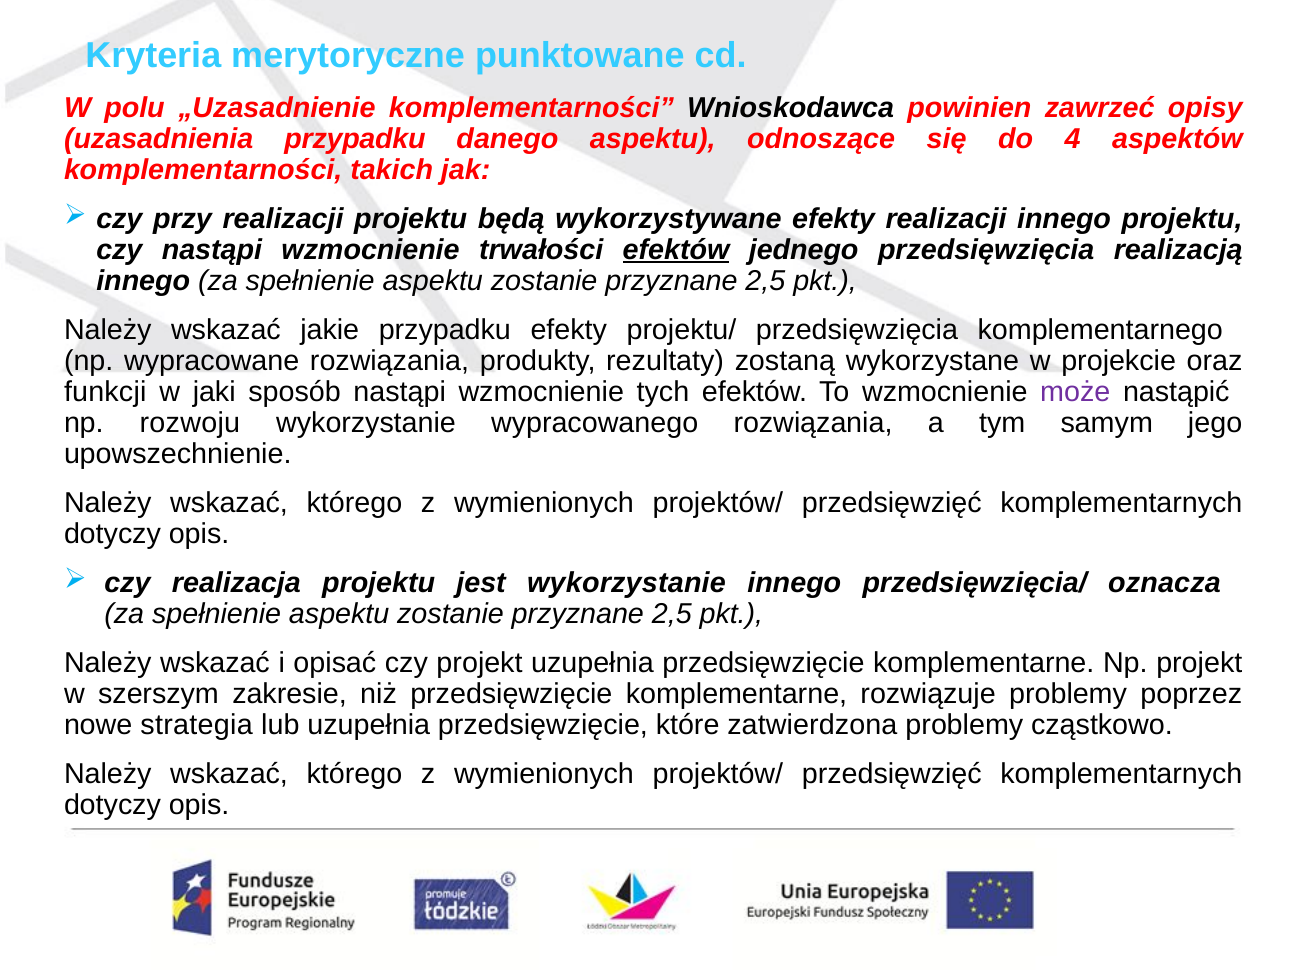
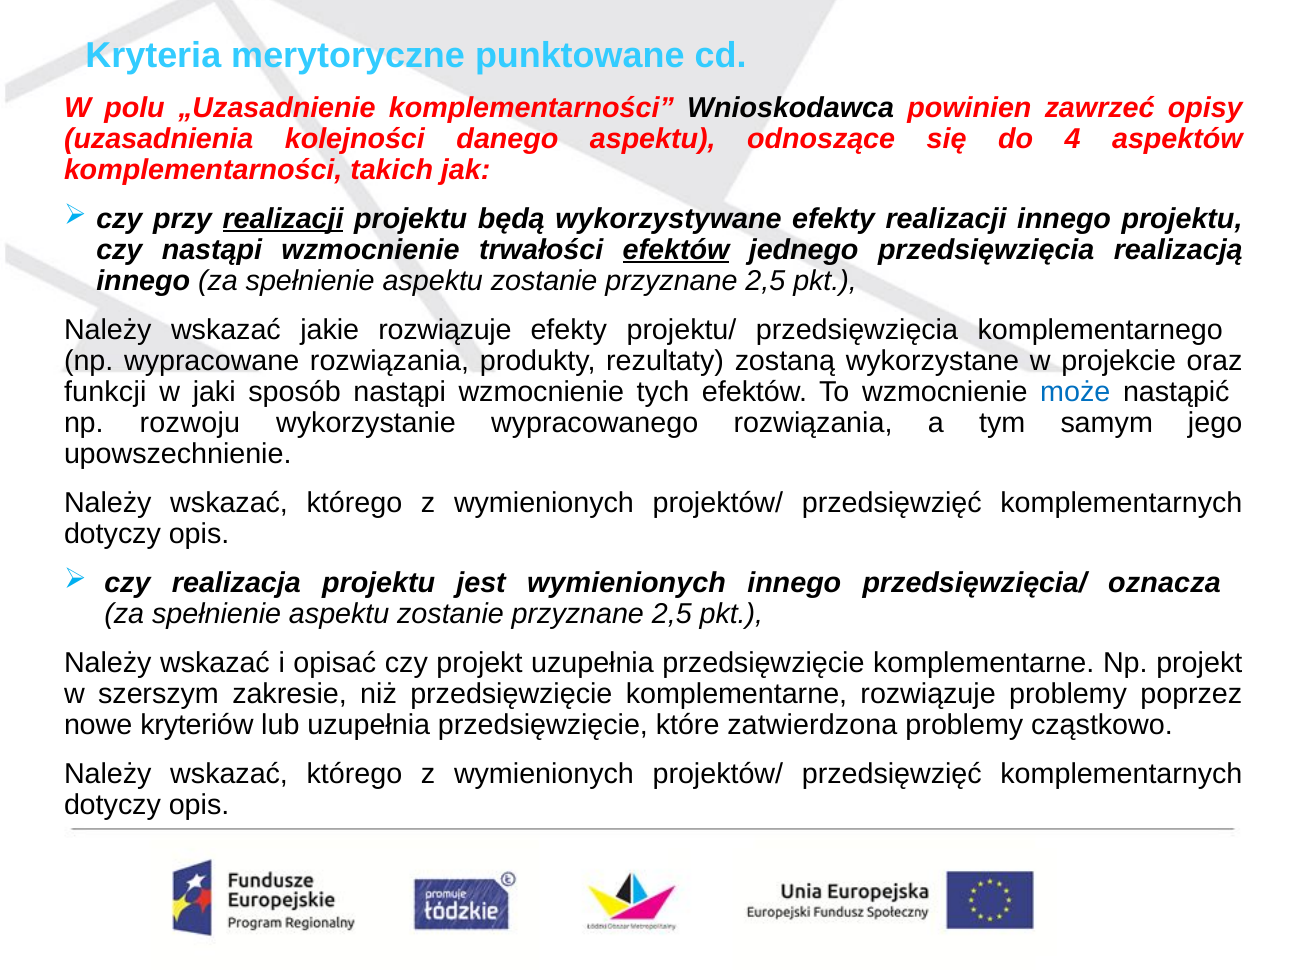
uzasadnienia przypadku: przypadku -> kolejności (355, 139)
realizacji underline: none -> present (283, 219)
jakie przypadku: przypadku -> rozwiązuje (445, 330)
może colour: purple -> blue (1075, 392)
jest wykorzystanie: wykorzystanie -> wymienionych (627, 583)
strategia: strategia -> kryteriów (197, 725)
